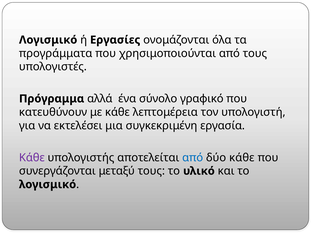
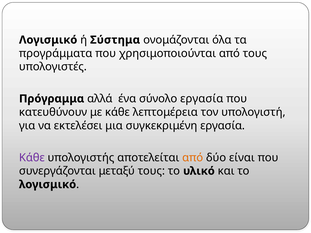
Εργασίες: Εργασίες -> Σύστημα (115, 40)
σύνολο γραφικό: γραφικό -> εργασία (202, 99)
από colour: blue -> orange (193, 158)
δύο κάθε: κάθε -> είναι (242, 158)
